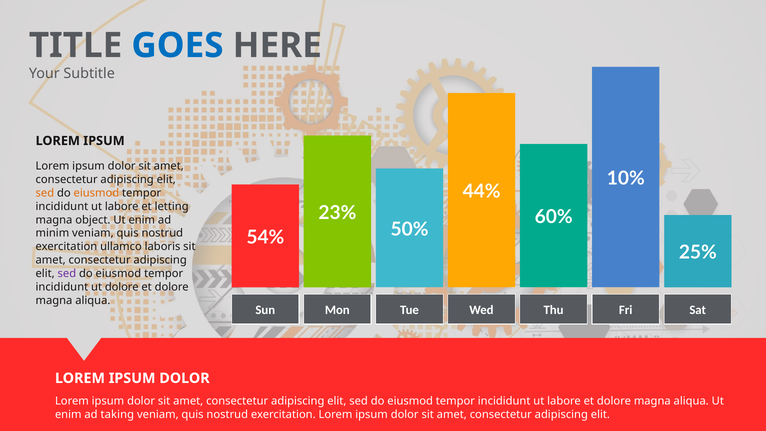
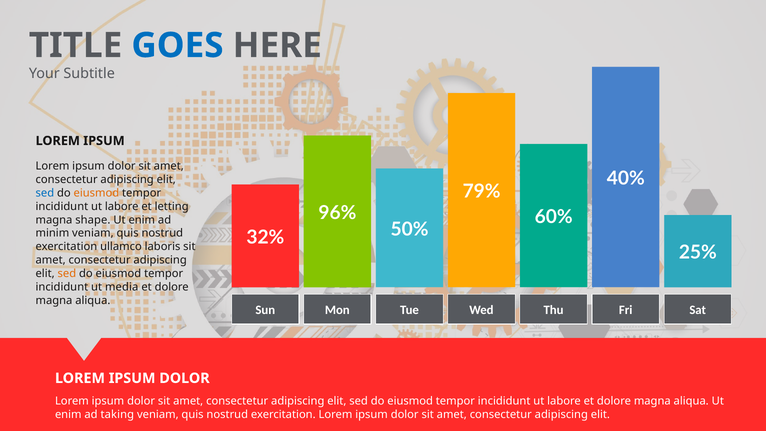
10%: 10% -> 40% (626, 178)
44%: 44% -> 79% (482, 191)
sed colour: orange -> blue (45, 193)
23%: 23% -> 96% (337, 213)
object: object -> shape (93, 220)
54%: 54% -> 32% (265, 237)
sed colour: purple -> orange (67, 273)
ut dolore: dolore -> media (122, 287)
